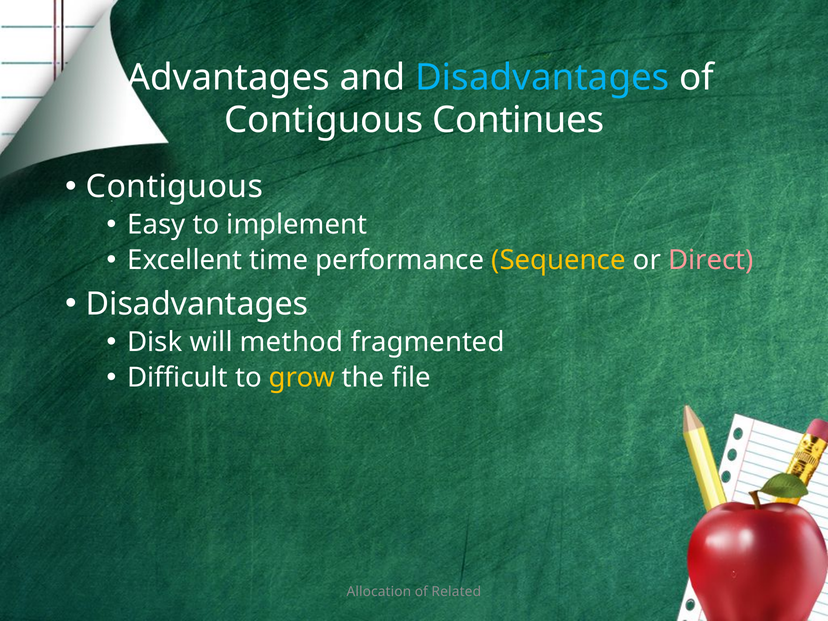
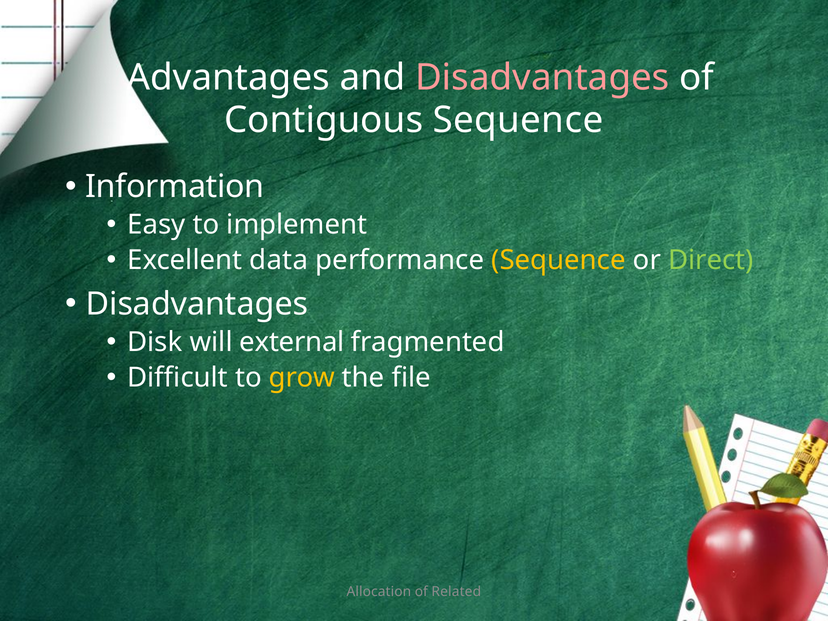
Disadvantages colour: light blue -> pink (542, 77)
Contiguous Continues: Continues -> Sequence (518, 120)
Contiguous: Contiguous -> Information (175, 187)
time: time -> data (279, 260)
Direct colour: pink -> light green (711, 260)
method: method -> external (292, 342)
